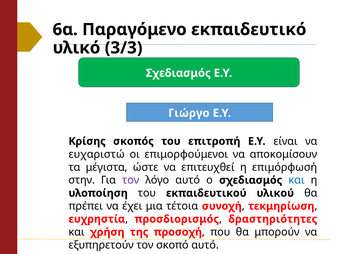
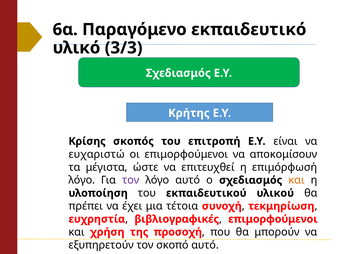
Γιώργο: Γιώργο -> Κρήτης (189, 113)
στην: στην -> λόγο (82, 180)
και colour: blue -> orange (296, 180)
προσδιορισμός: προσδιορισμός -> βιβλιογραφικές (177, 219)
δραστηριότητες: δραστηριότητες -> επιμορφούμενοι (273, 219)
